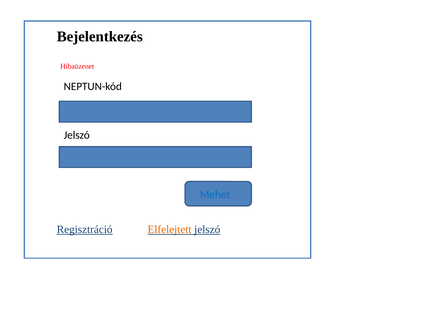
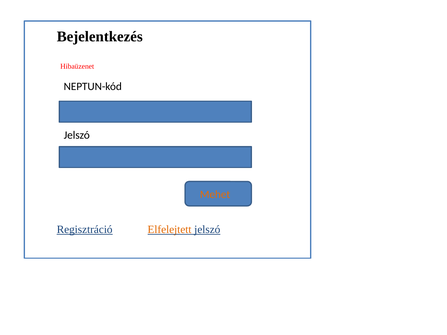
Mehet colour: blue -> orange (215, 195)
